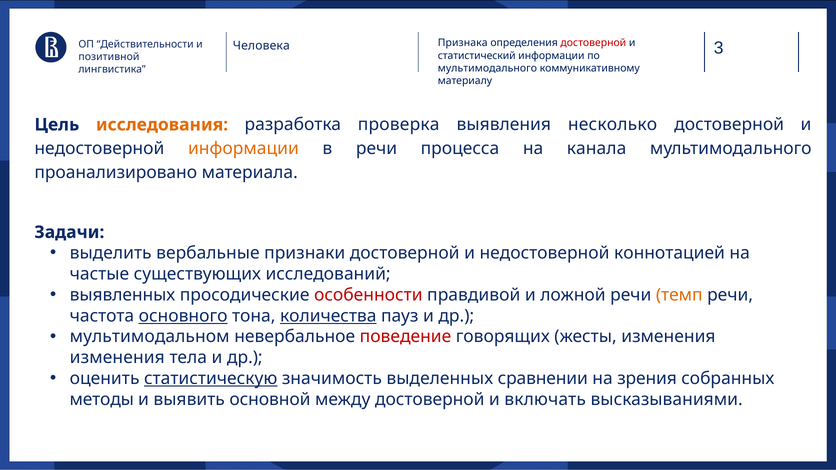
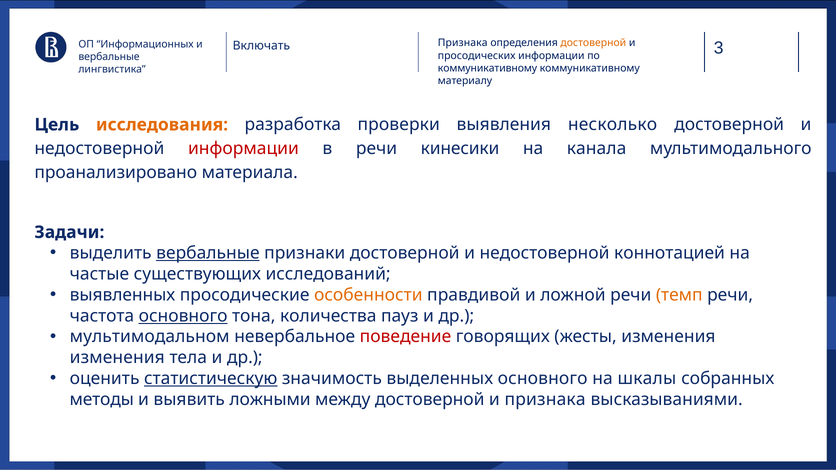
достоверной colour: red -> orange (593, 43)
Действительности: Действительности -> Информационных (145, 44)
Человека: Человека -> Включать (261, 46)
статистический: статистический -> просодических (477, 56)
позитивной: позитивной -> вербальные (109, 57)
мультимодального: мультимодального -> коммуникативному (488, 68)
проверка: проверка -> проверки (399, 125)
информации colour: orange -> red (243, 149)
процесса: процесса -> кинесики (460, 149)
вербальные underline: none -> present (208, 253)
особенности colour: red -> orange (368, 295)
количества underline: present -> none (328, 316)
выделенных сравнении: сравнении -> основного (543, 379)
зрения: зрения -> шкалы (647, 379)
основной: основной -> ложными (270, 400)
и включать: включать -> признака (545, 400)
